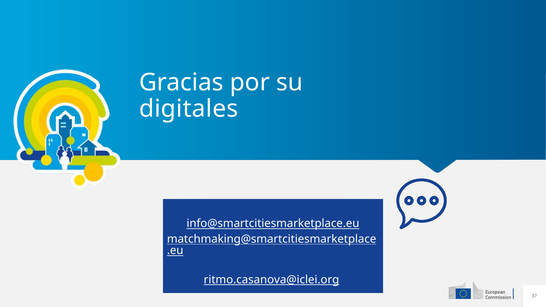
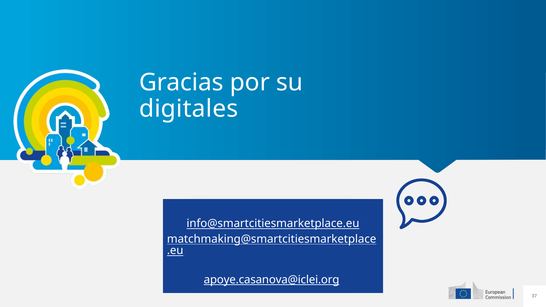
ritmo.casanova@iclei.org: ritmo.casanova@iclei.org -> apoye.casanova@iclei.org (272, 280)
